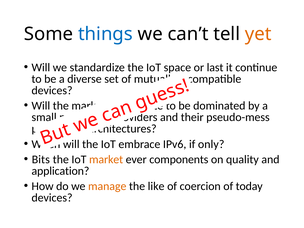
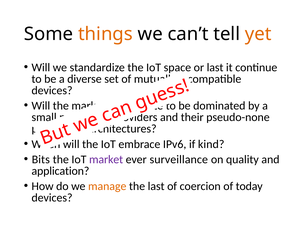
things colour: blue -> orange (105, 34)
pseudo-mess: pseudo-mess -> pseudo-none (238, 117)
only: only -> kind (211, 144)
market colour: orange -> purple (106, 159)
components: components -> surveillance (179, 159)
the like: like -> last (156, 186)
